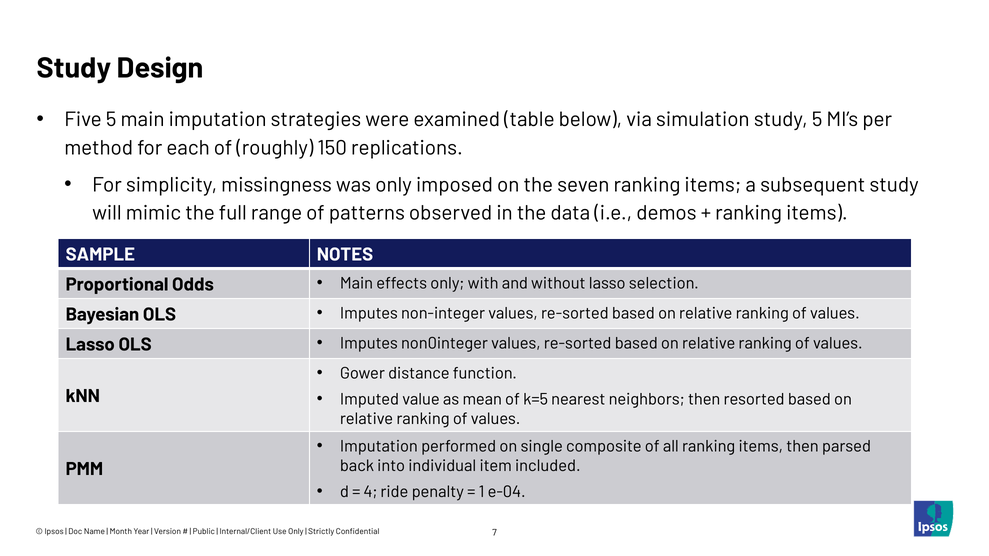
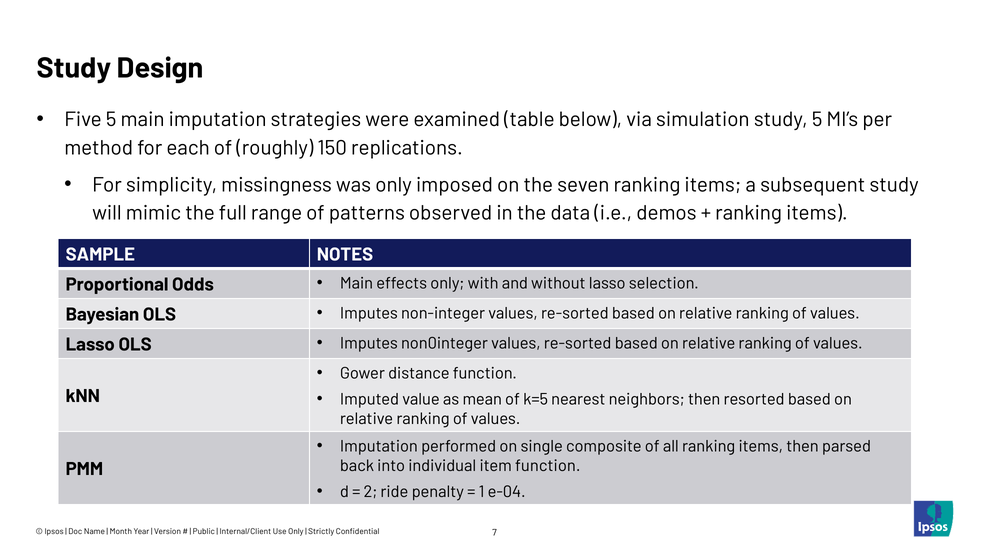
item included: included -> function (548, 466)
4: 4 -> 2 (371, 492)
